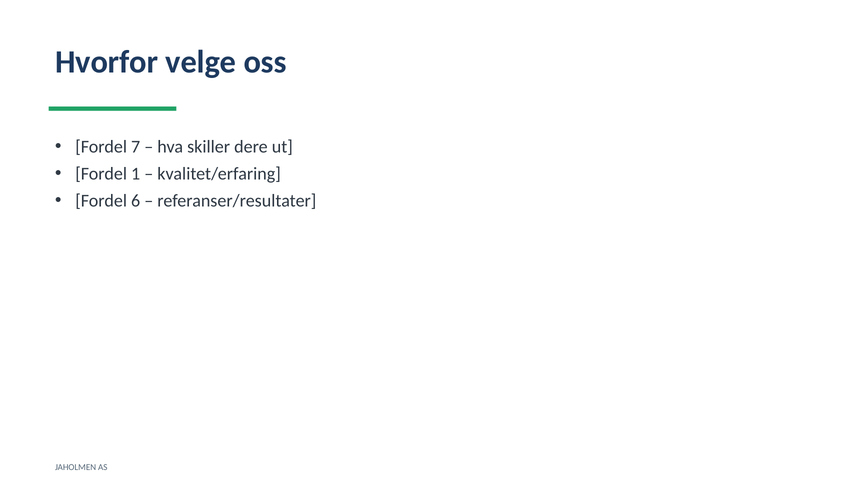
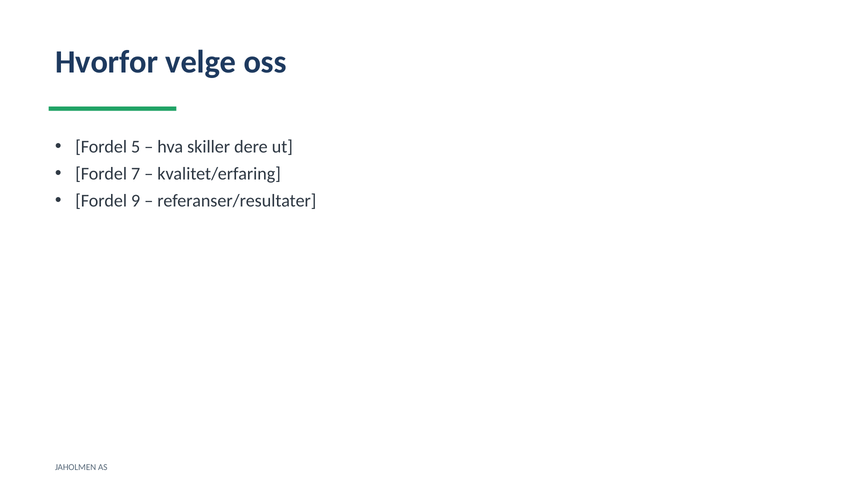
7: 7 -> 5 (136, 147)
1: 1 -> 7 (136, 174)
6: 6 -> 9 (136, 201)
